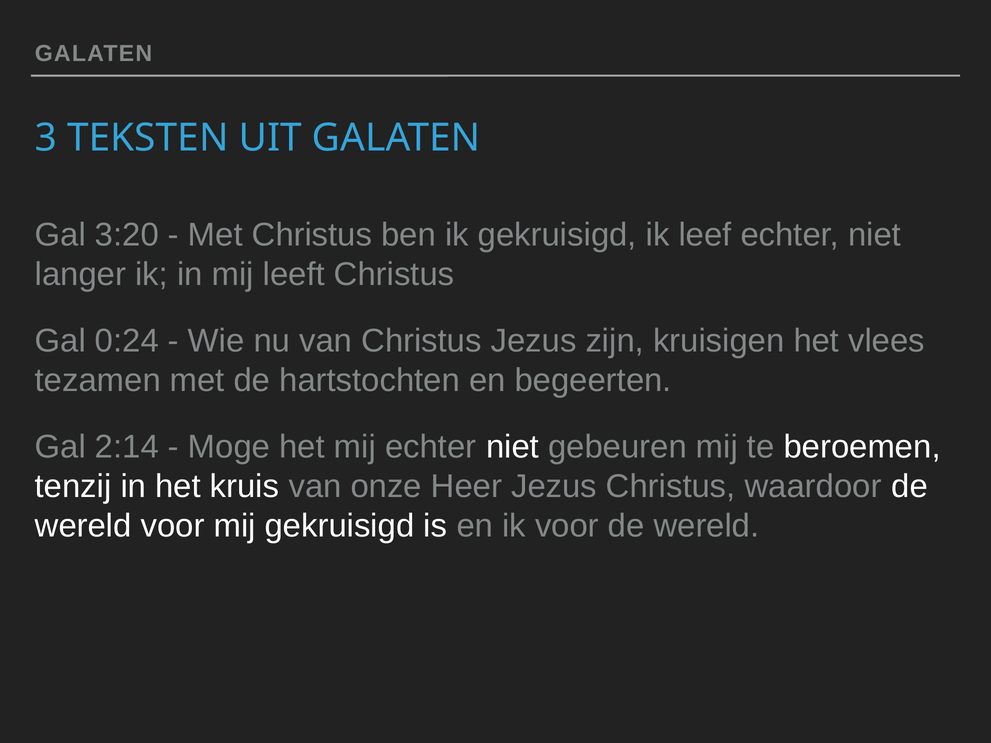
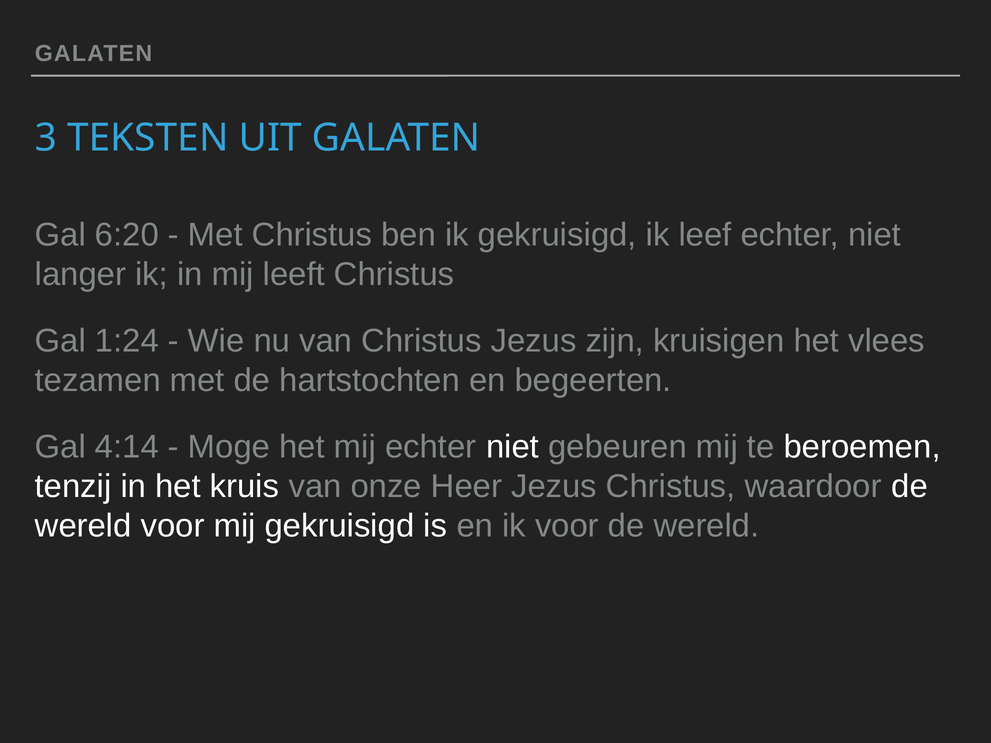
3:20: 3:20 -> 6:20 (127, 235)
0:24: 0:24 -> 1:24 (127, 341)
2:14: 2:14 -> 4:14 (127, 447)
